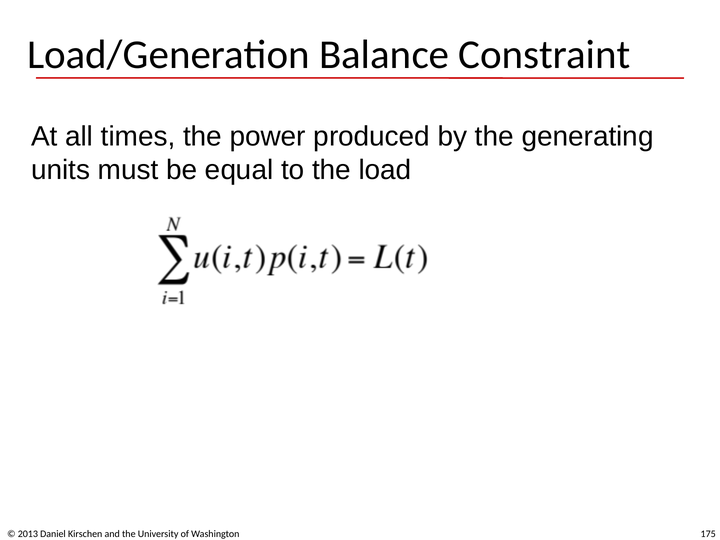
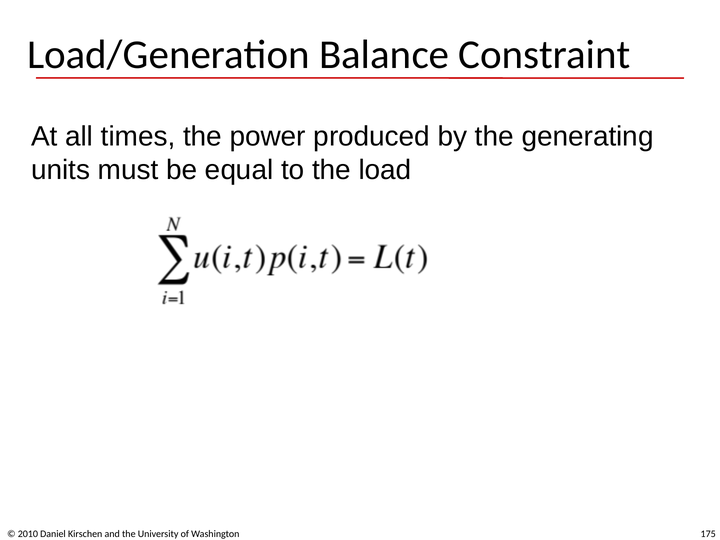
2013: 2013 -> 2010 (28, 534)
